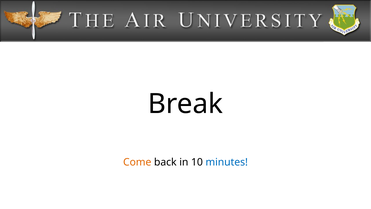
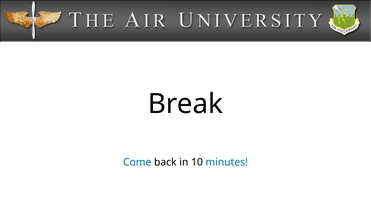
Come colour: orange -> blue (137, 162)
